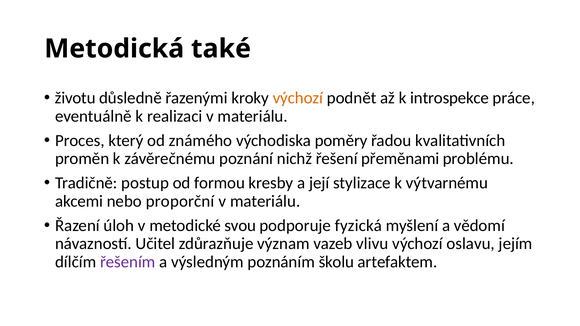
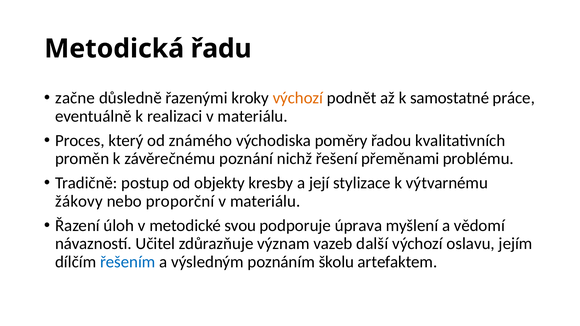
také: také -> řadu (221, 49)
životu: životu -> začne (75, 98)
introspekce: introspekce -> samostatné (450, 98)
formou: formou -> objekty (220, 183)
akcemi: akcemi -> žákovy (79, 201)
fyzická: fyzická -> úprava (358, 226)
vlivu: vlivu -> další (372, 244)
řešením colour: purple -> blue (128, 262)
